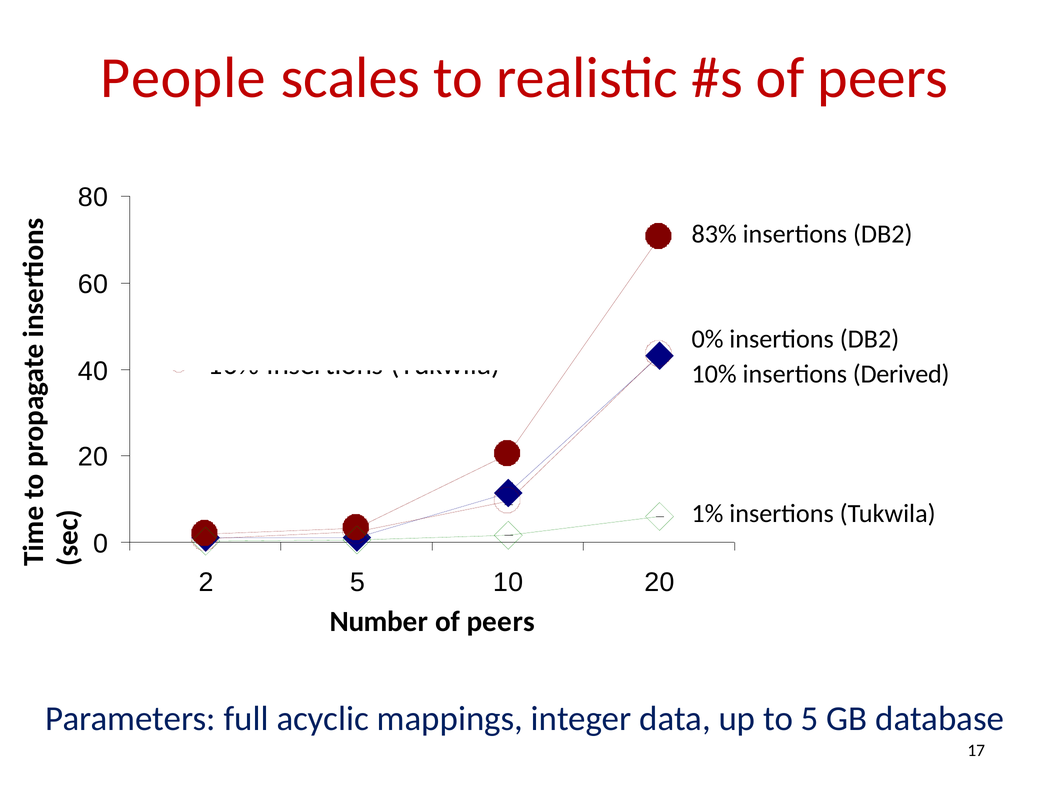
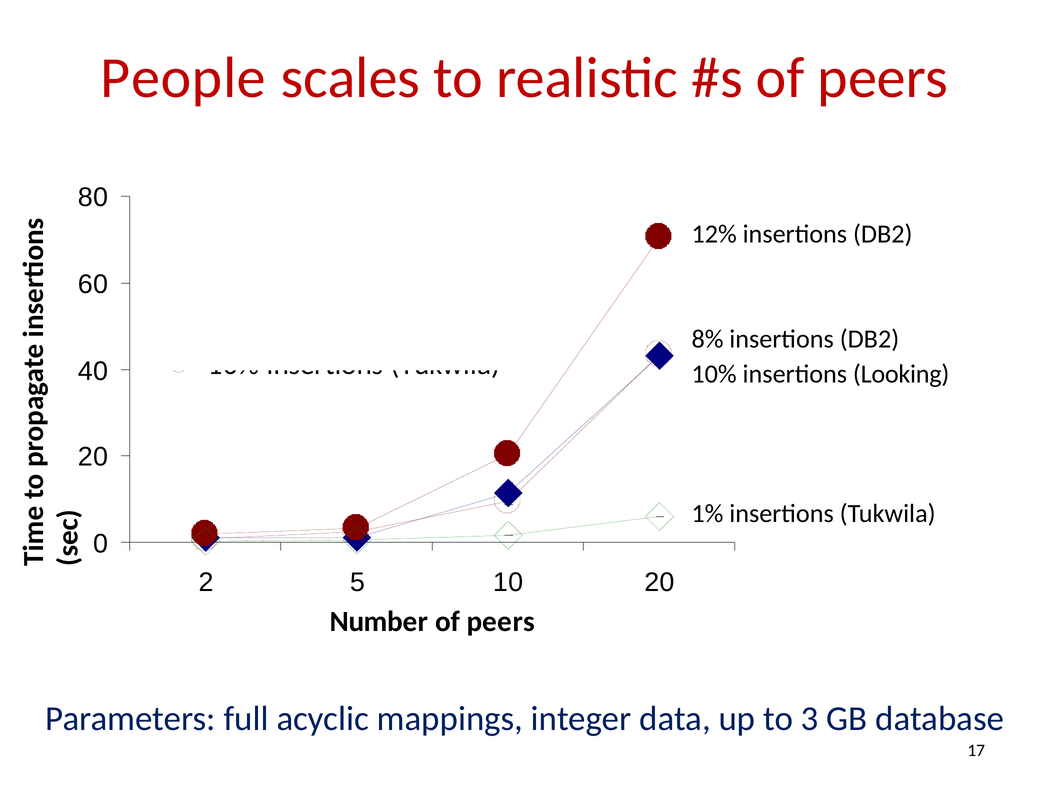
83%: 83% -> 12% (714, 234)
0%: 0% -> 8% (707, 339)
Derived: Derived -> Looking (901, 374)
to 5: 5 -> 3 (810, 718)
